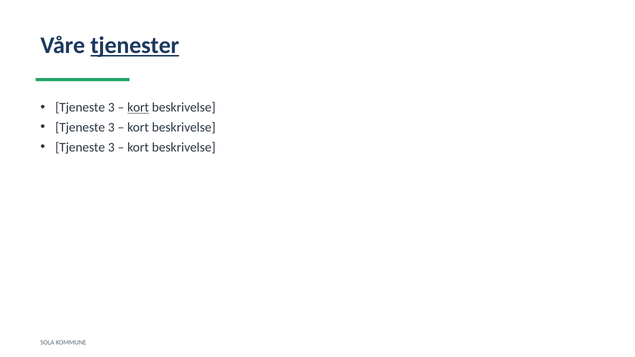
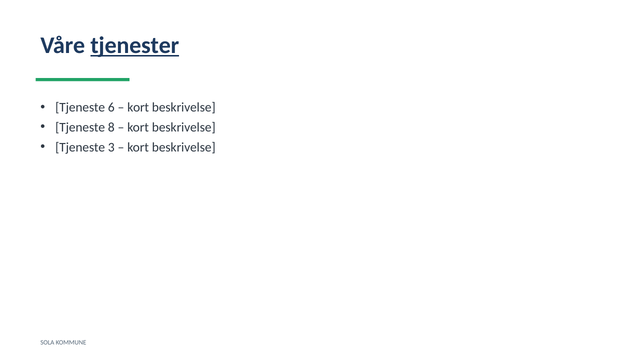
3: 3 -> 6 (111, 108)
kort underline: present -> none (138, 108)
3: 3 -> 8 (111, 127)
